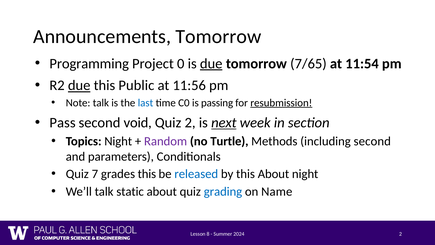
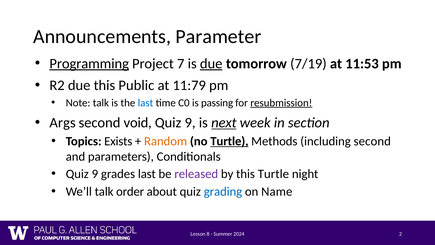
Announcements Tomorrow: Tomorrow -> Parameter (219, 37)
Programming underline: none -> present (89, 63)
0: 0 -> 7 (181, 63)
7/65: 7/65 -> 7/19 (308, 63)
11:54: 11:54 -> 11:53 (362, 63)
due underline: present -> none (79, 85)
11:56: 11:56 -> 11:79 (189, 85)
Pass: Pass -> Args (63, 123)
2: 2 -> 9 (190, 123)
Topics Night: Night -> Exists (118, 141)
Random colour: purple -> orange (166, 141)
Turtle underline: none -> present (229, 141)
7: 7 -> 9 (95, 174)
grades this: this -> last (147, 174)
released colour: blue -> purple (196, 174)
this About: About -> Turtle (273, 174)
static: static -> order (130, 191)
